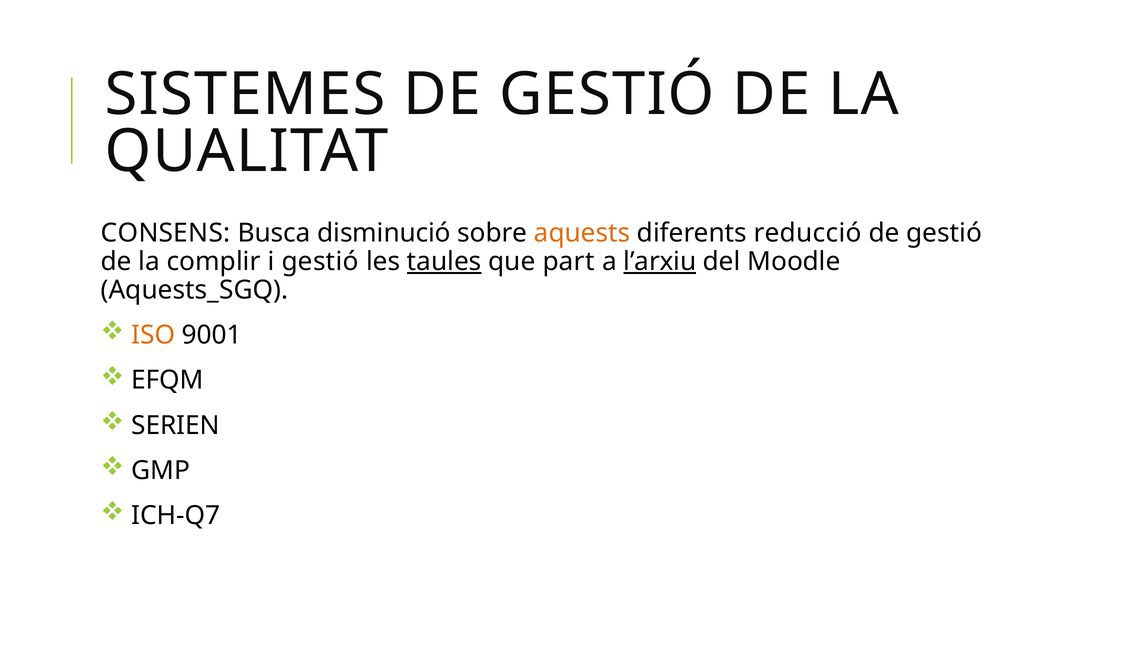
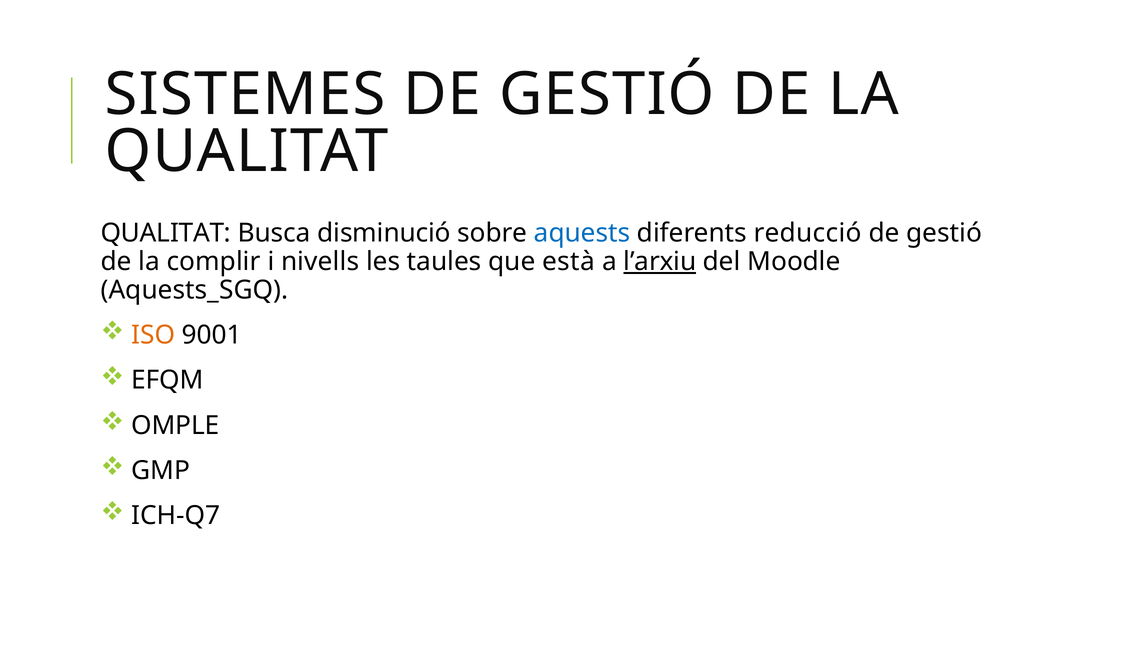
CONSENS: CONSENS -> QUALITAT (166, 233)
aquests colour: orange -> blue (582, 233)
i gestió: gestió -> nivells (320, 262)
taules underline: present -> none (444, 262)
part: part -> està (569, 262)
SERIEN: SERIEN -> OMPLE (175, 425)
